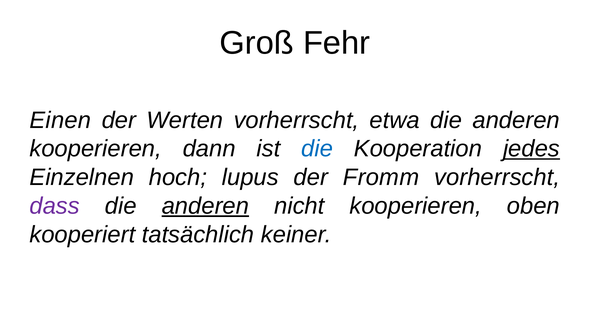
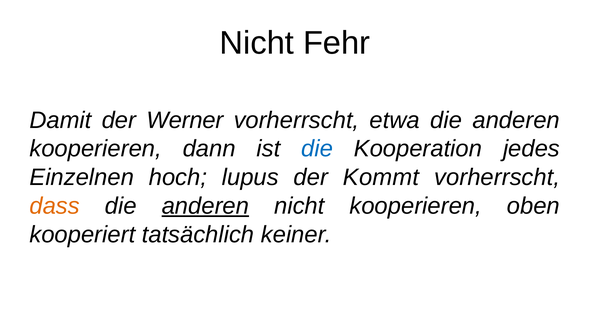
Groß: Groß -> Nicht (257, 43)
Einen: Einen -> Damit (60, 120)
Werten: Werten -> Werner (185, 120)
jedes underline: present -> none (531, 149)
Fromm: Fromm -> Kommt (381, 177)
dass colour: purple -> orange (55, 206)
